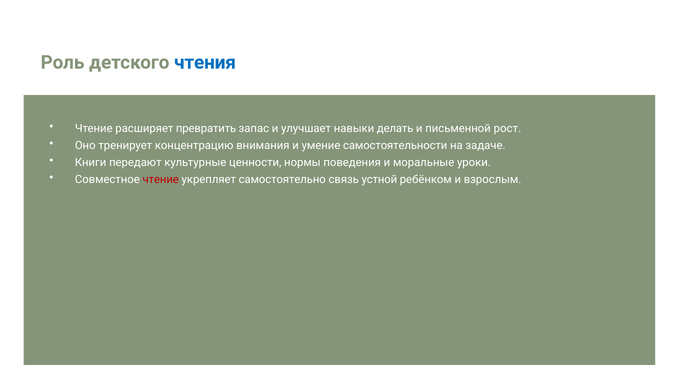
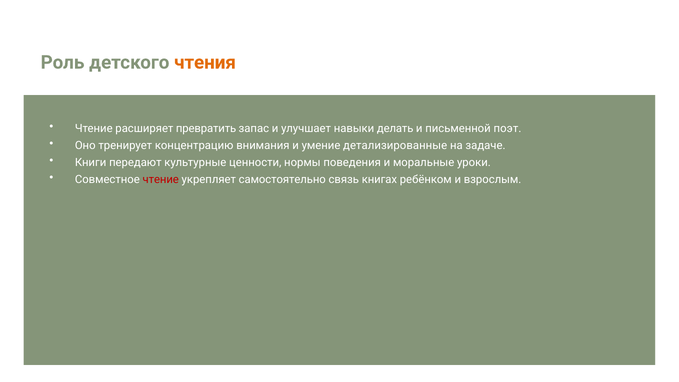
чтения colour: blue -> orange (205, 62)
рост: рост -> поэт (507, 128)
самостоятельности: самостоятельности -> детализированные (395, 145)
устной: устной -> книгах (379, 179)
